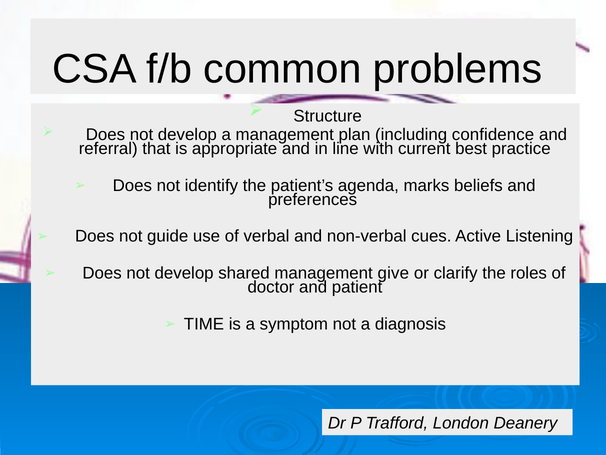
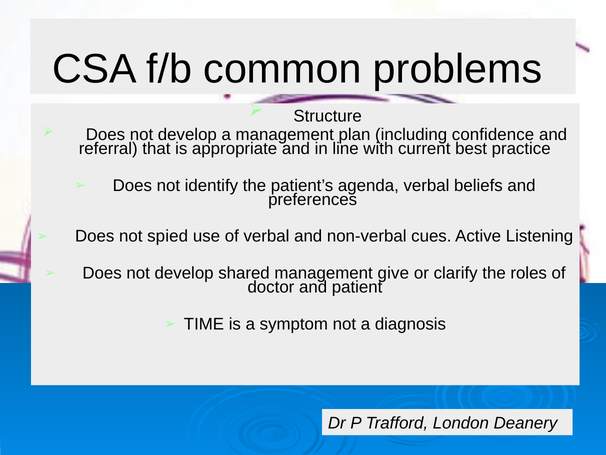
agenda marks: marks -> verbal (426, 185)
guide: guide -> spied (168, 236)
